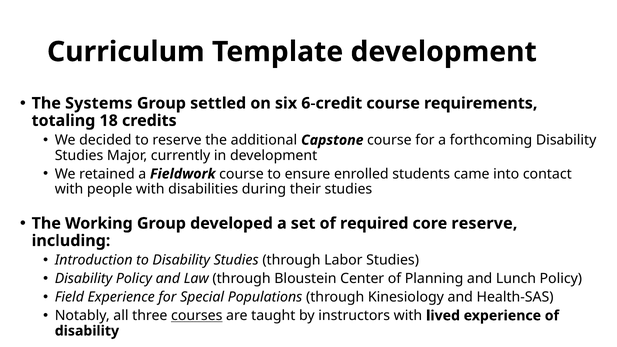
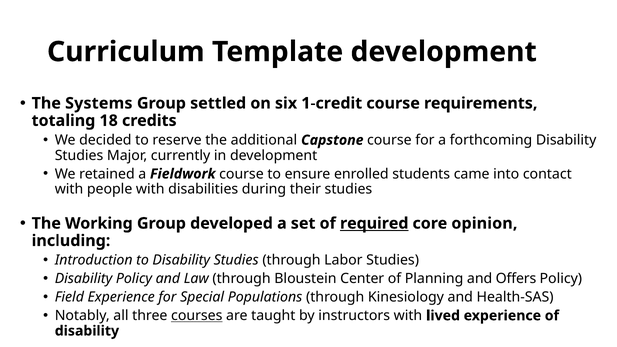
6-credit: 6-credit -> 1-credit (332, 103)
required underline: none -> present (374, 223)
core reserve: reserve -> opinion (484, 223)
Lunch: Lunch -> Offers (516, 279)
